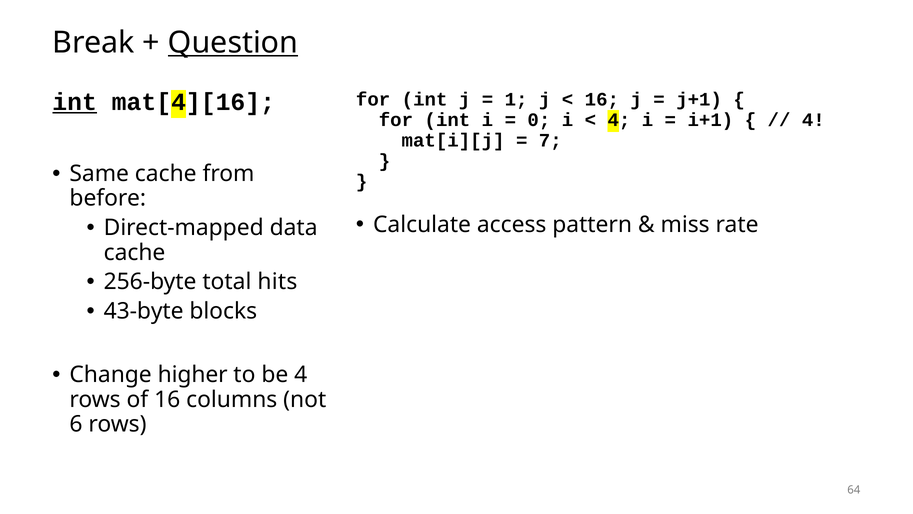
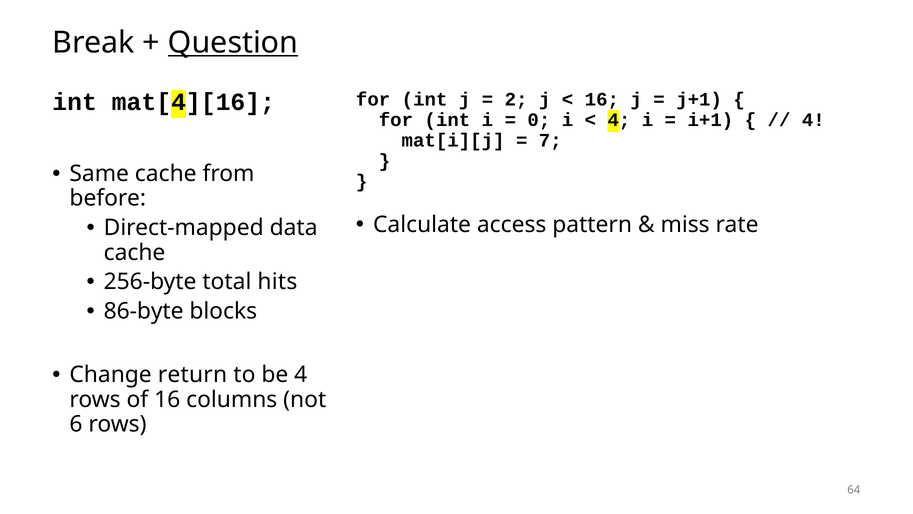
1: 1 -> 2 (516, 99)
int underline: present -> none (75, 102)
43-byte: 43-byte -> 86-byte (144, 311)
higher: higher -> return (192, 375)
